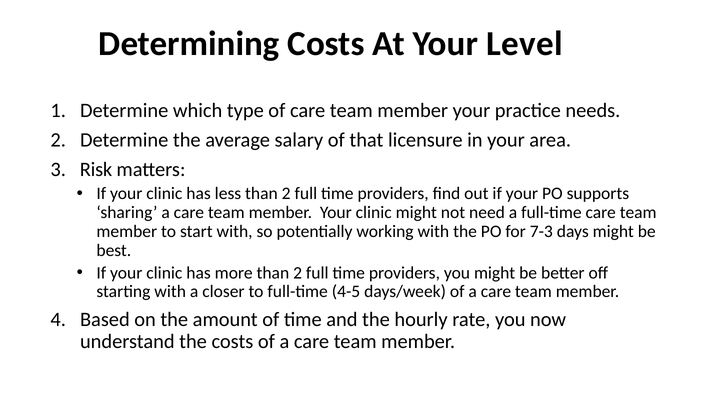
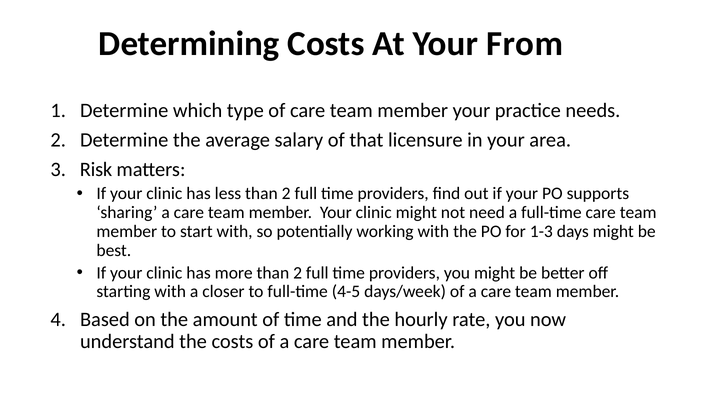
Level: Level -> From (525, 44)
7-3: 7-3 -> 1-3 (541, 232)
